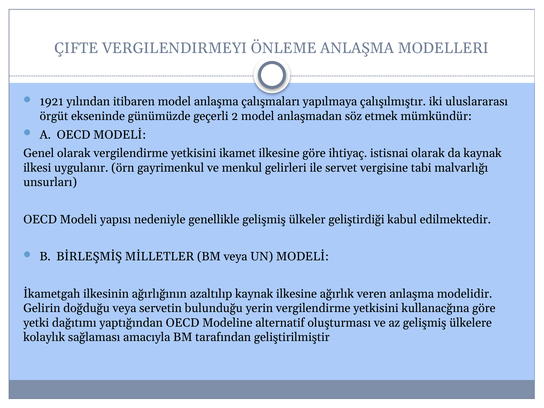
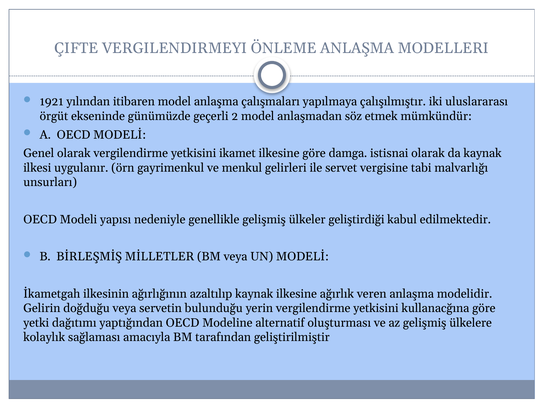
ihtiyaç: ihtiyaç -> damga (348, 153)
